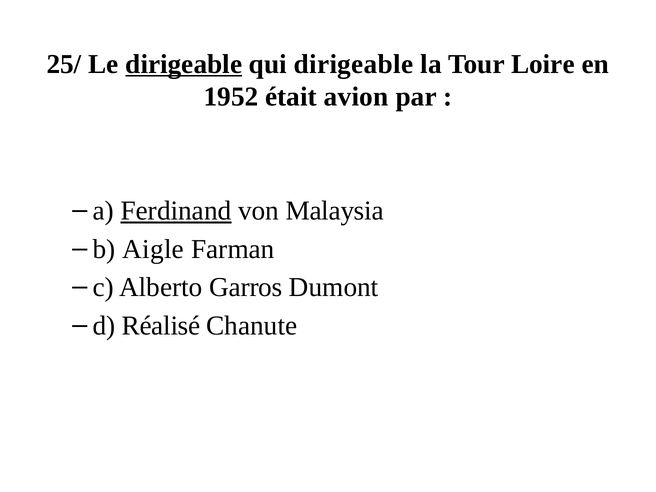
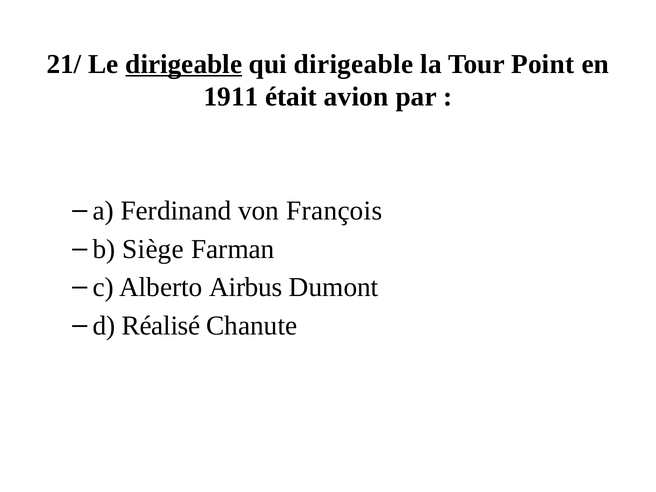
25/: 25/ -> 21/ (64, 64)
Loire: Loire -> Point (543, 64)
1952: 1952 -> 1911 (231, 97)
Ferdinand underline: present -> none (176, 211)
Malaysia: Malaysia -> François (334, 211)
Aigle: Aigle -> Siège (153, 249)
Garros: Garros -> Airbus (246, 287)
